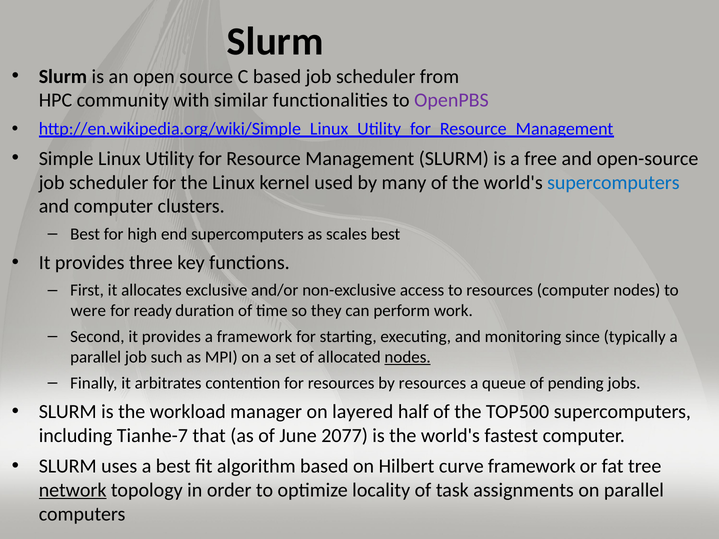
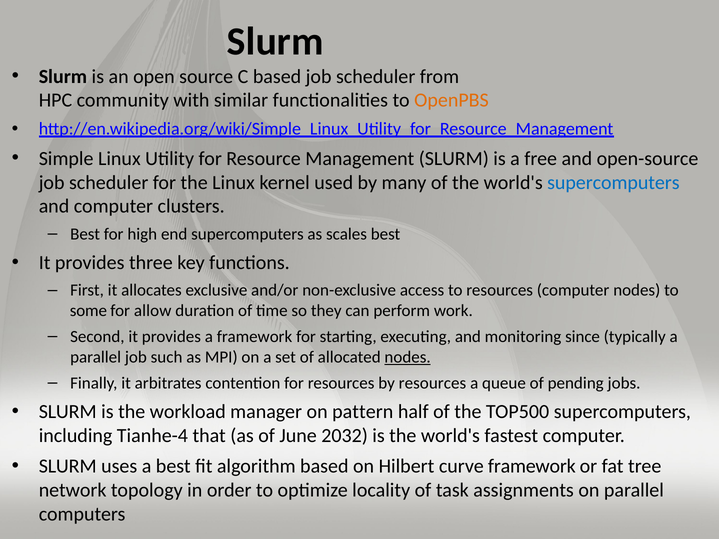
OpenPBS colour: purple -> orange (451, 100)
were: were -> some (88, 311)
ready: ready -> allow (153, 311)
layered: layered -> pattern (363, 412)
Tianhe-7: Tianhe-7 -> Tianhe-4 (152, 436)
2077: 2077 -> 2032 (345, 436)
network underline: present -> none (73, 490)
